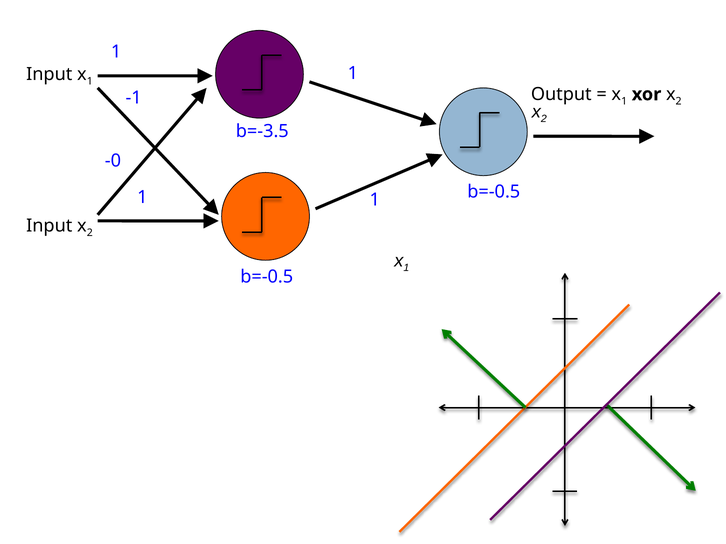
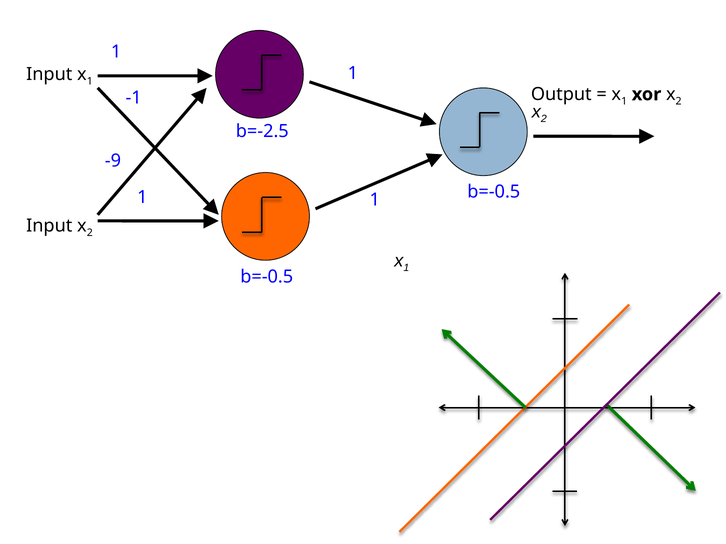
b=-3.5: b=-3.5 -> b=-2.5 (262, 132)
-0: -0 -> -9 (113, 161)
